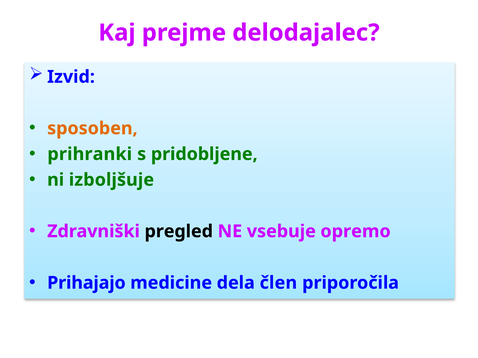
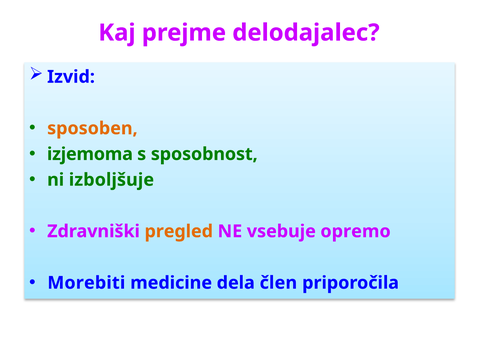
prihranki: prihranki -> izjemoma (90, 154)
pridobljene: pridobljene -> sposobnost (204, 154)
pregled colour: black -> orange (179, 232)
Prihajajo: Prihajajo -> Morebiti (86, 283)
